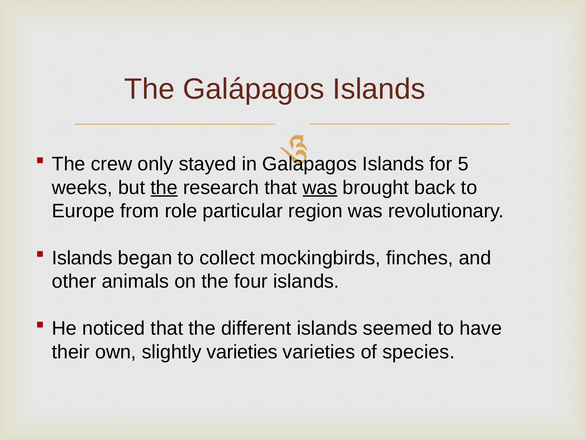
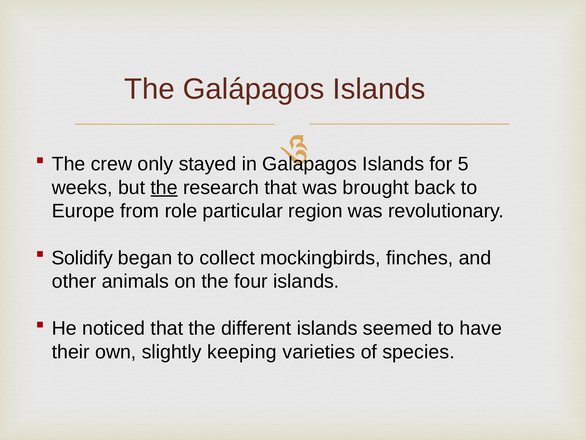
was underline: present -> none (320, 187)
Islands: Islands -> Solidify (82, 258)
slightly varieties: varieties -> keeping (242, 351)
